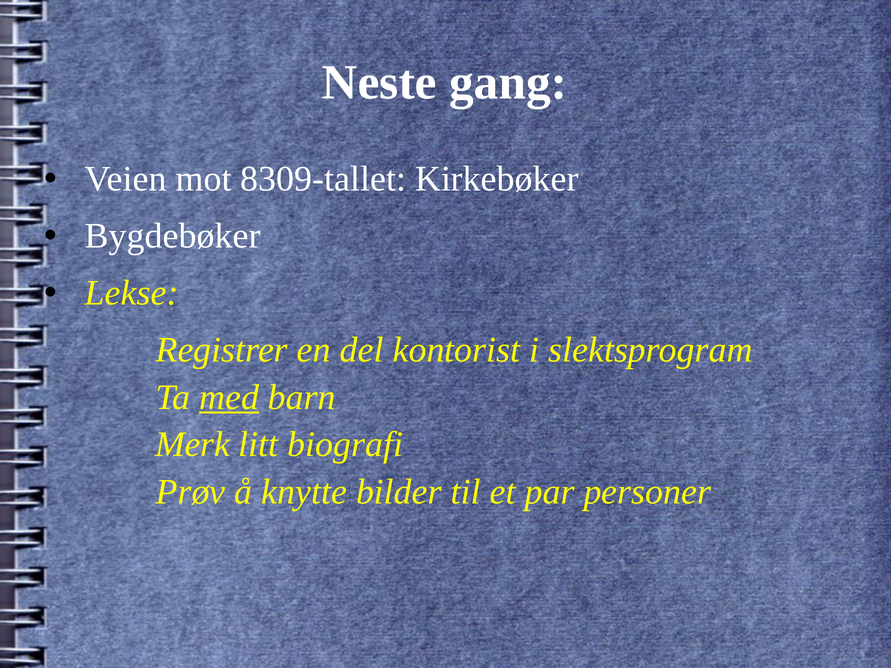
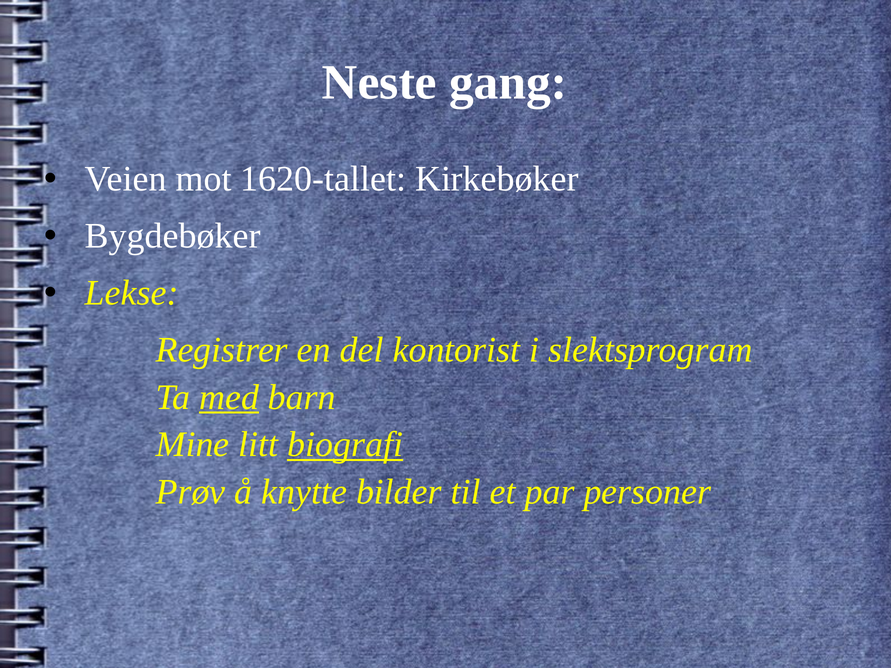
8309-tallet: 8309-tallet -> 1620-tallet (323, 179)
Merk: Merk -> Mine (193, 445)
biografi underline: none -> present (345, 445)
